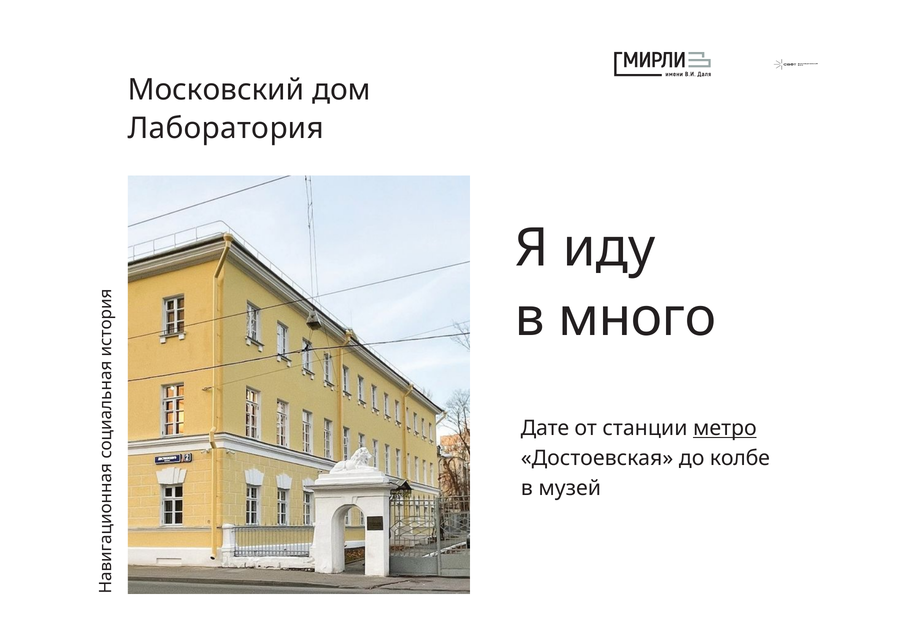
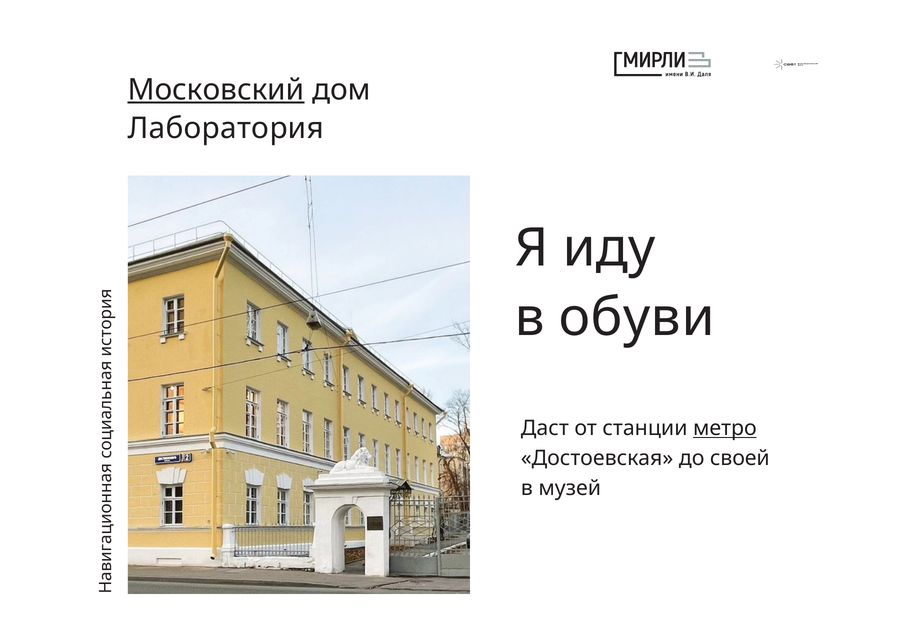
Московский underline: none -> present (216, 90)
много: много -> обуви (637, 317)
Дате: Дате -> Даст (545, 428)
колбе: колбе -> своей (740, 458)
